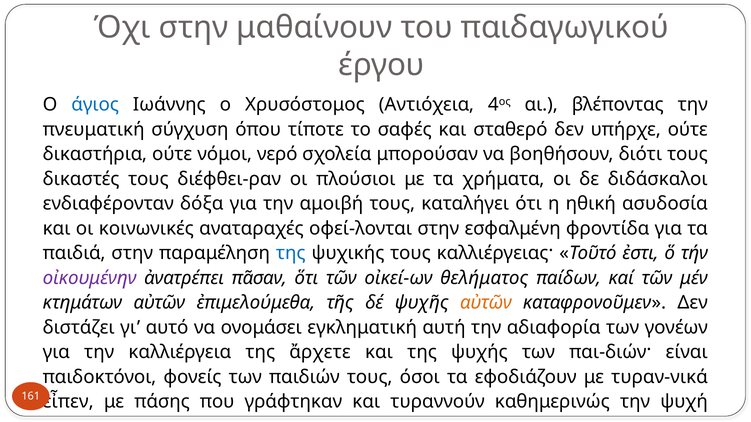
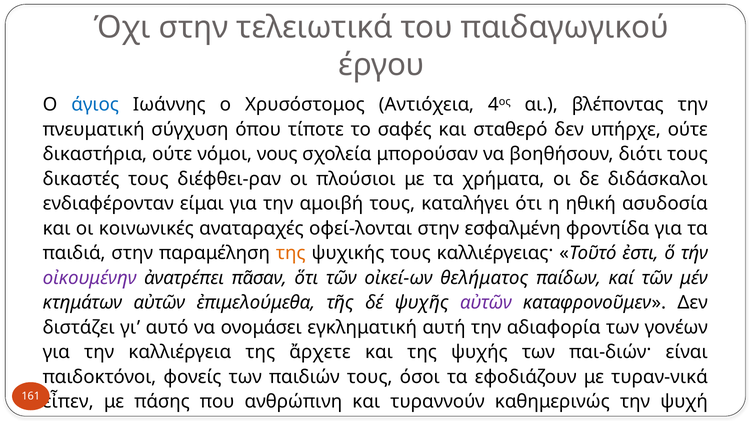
μαθαίνουν: μαθαίνουν -> τελειωτικά (315, 28)
νερό: νερό -> νους (277, 154)
δόξα: δόξα -> είμαι (202, 204)
της colour: blue -> orange (291, 254)
αὐτῶν colour: orange -> purple (486, 303)
γράφτηκαν: γράφτηκαν -> ανθρώπινη (293, 402)
